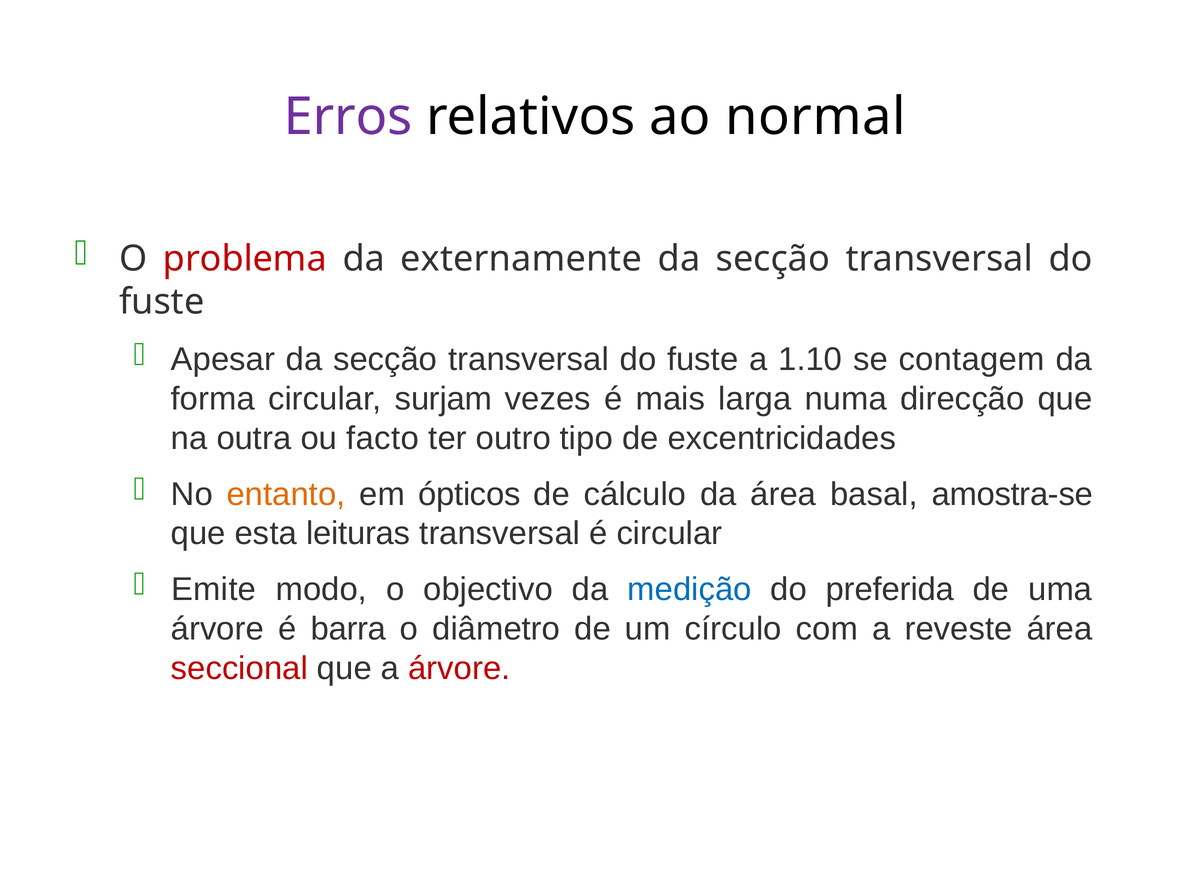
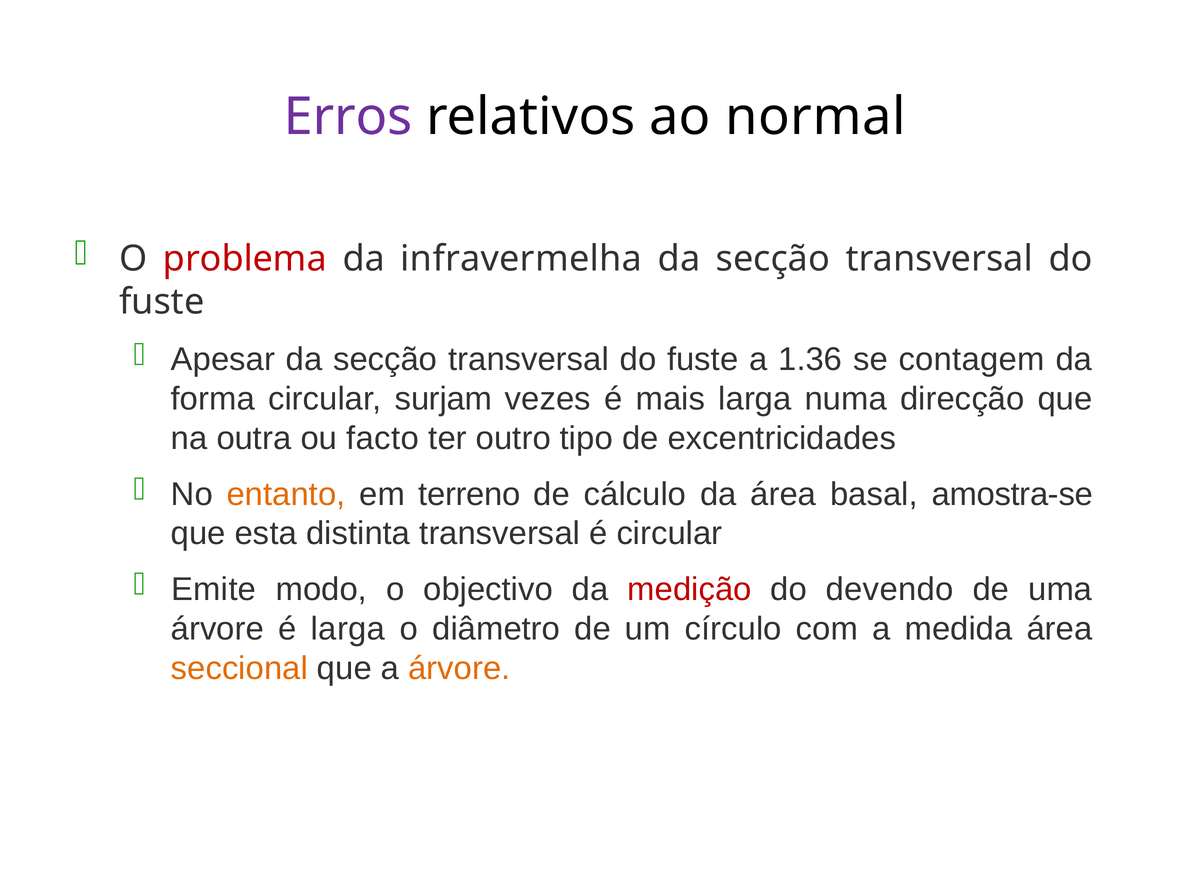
externamente: externamente -> infravermelha (521, 259)
1.10: 1.10 -> 1.36 (810, 360)
ópticos: ópticos -> terreno (469, 494)
leituras: leituras -> distinta (358, 534)
medição colour: blue -> red (689, 590)
preferida: preferida -> devendo (890, 590)
é barra: barra -> larga (348, 629)
reveste: reveste -> medida (959, 629)
seccional colour: red -> orange (239, 669)
árvore colour: red -> orange (459, 669)
